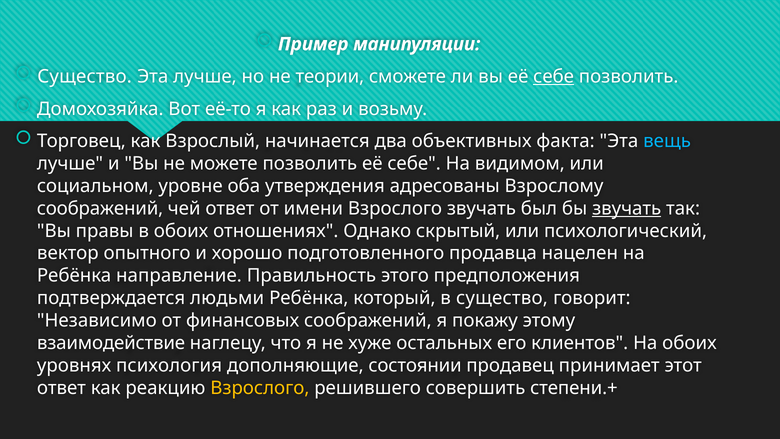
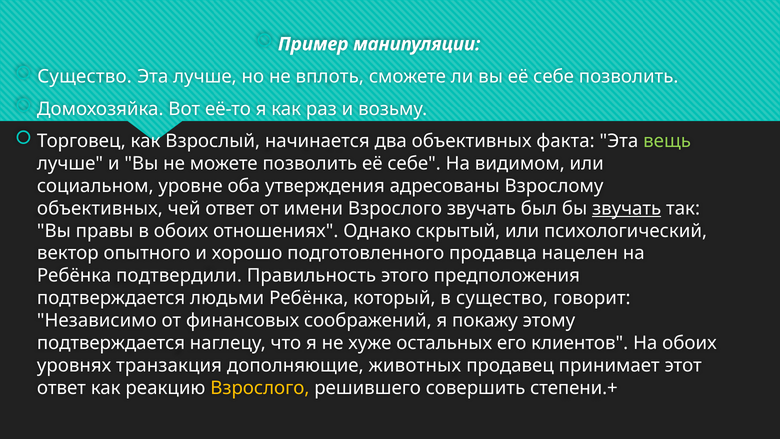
теории: теории -> вплоть (330, 76)
себе underline: present -> none (554, 76)
вещь colour: light blue -> light green (667, 141)
соображений: соображений -> объективных (100, 208)
направление: направление -> подтвердили (179, 276)
взаимодействие: взаимодействие -> подтверждается (111, 343)
психология: психология -> транзакция (169, 365)
состоянии: состоянии -> животных (415, 365)
